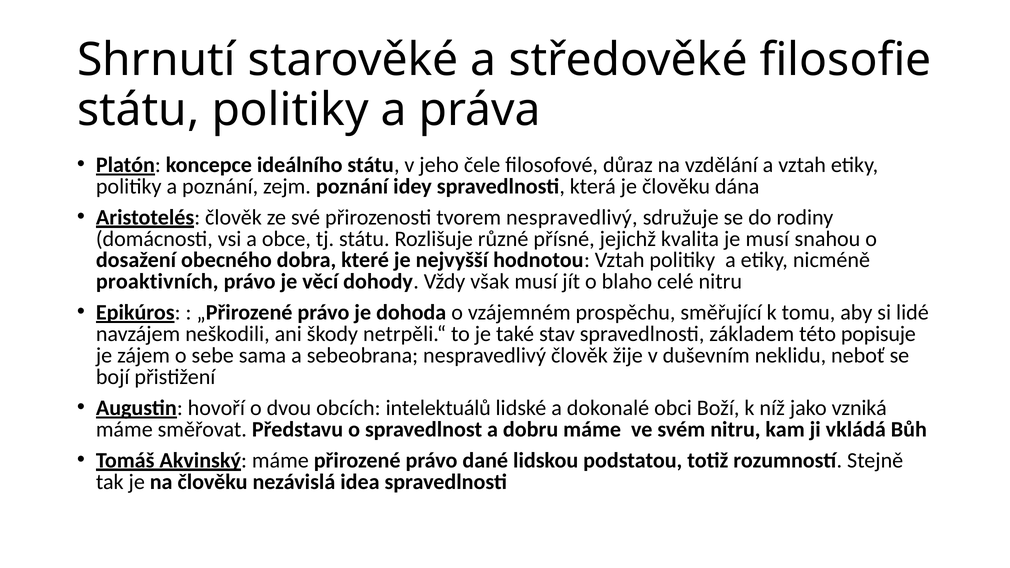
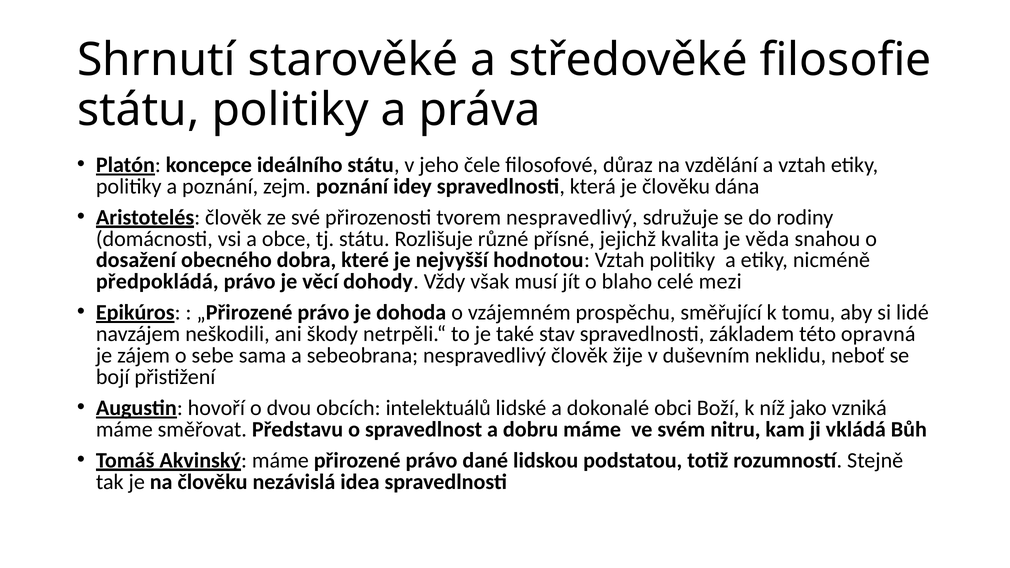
je musí: musí -> věda (767, 239)
proaktivních: proaktivních -> předpokládá (157, 282)
celé nitru: nitru -> mezi (720, 282)
popisuje: popisuje -> opravná (878, 334)
